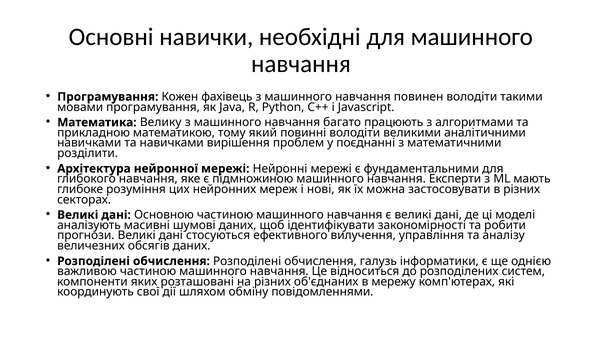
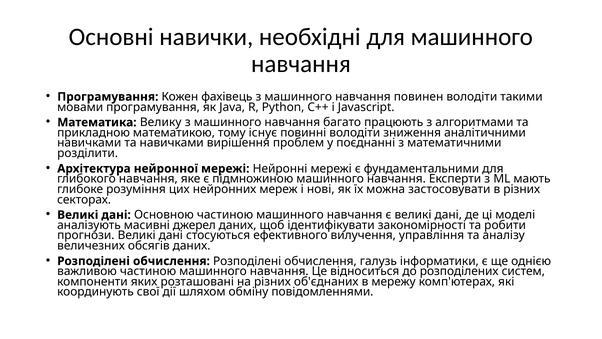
який: який -> існує (263, 133)
великими: великими -> зниження (412, 133)
шумові: шумові -> джерел (194, 225)
